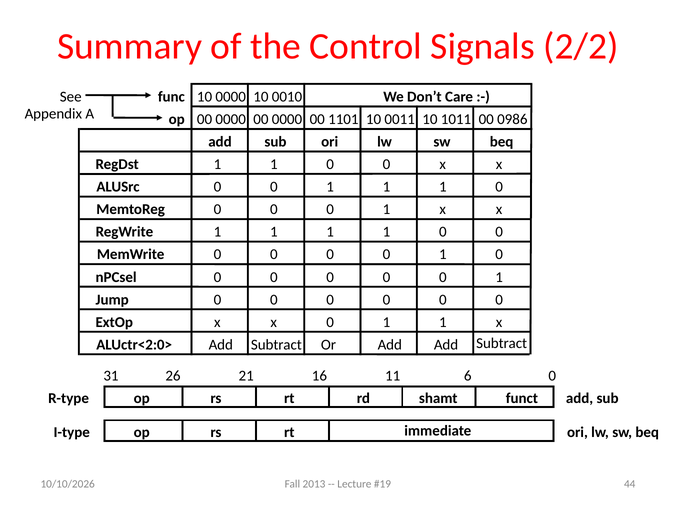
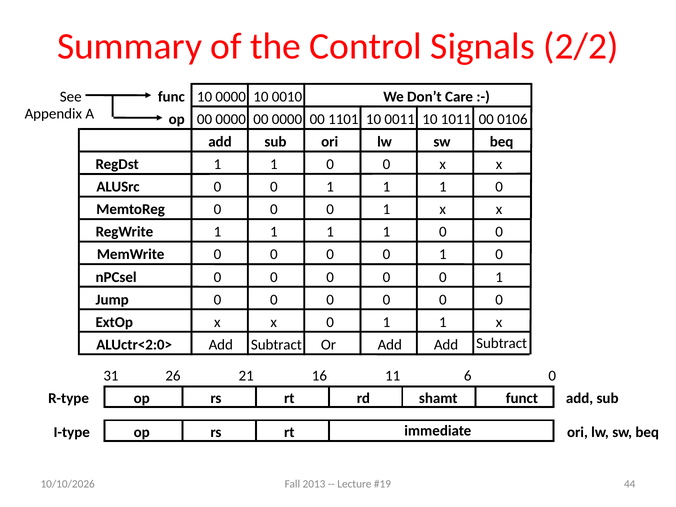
0986: 0986 -> 0106 (512, 119)
